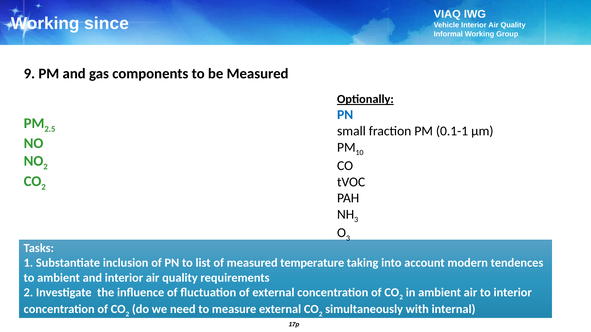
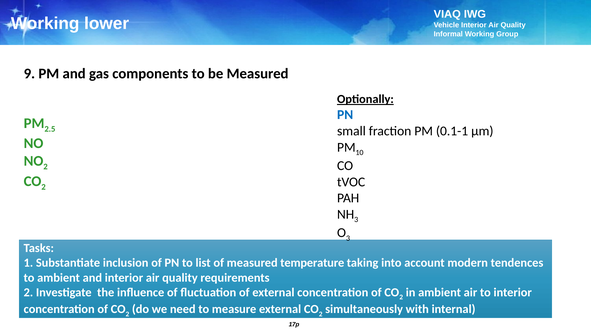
since: since -> lower (107, 23)
